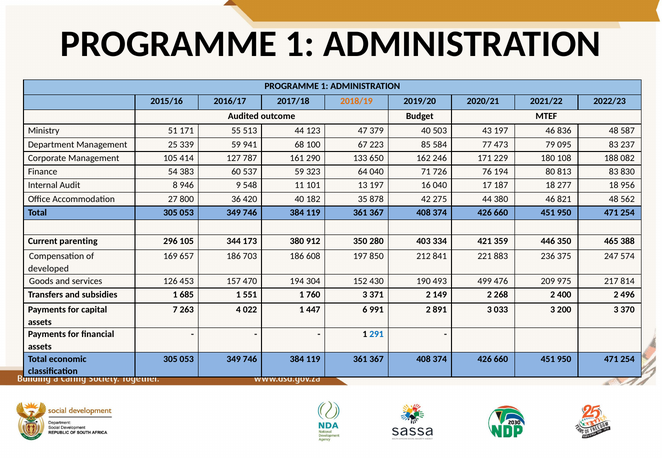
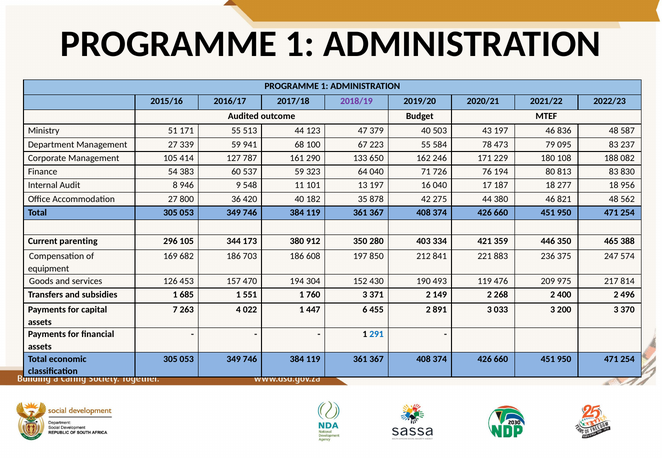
2018/19 colour: orange -> purple (356, 101)
Management 25: 25 -> 27 (173, 145)
223 85: 85 -> 55 (426, 145)
77: 77 -> 78 (487, 145)
657: 657 -> 682 (187, 257)
developed: developed -> equipment (49, 269)
493 499: 499 -> 119 (485, 281)
991: 991 -> 455 (377, 310)
